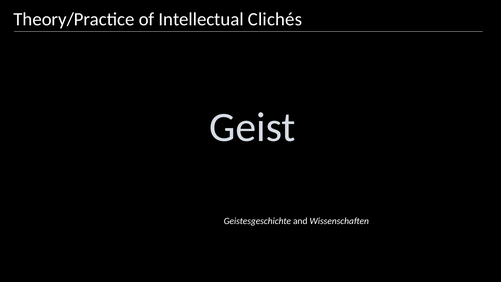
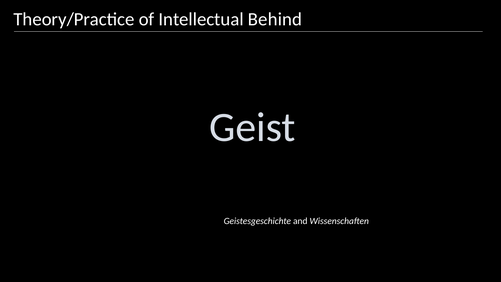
Clichés: Clichés -> Behind (275, 19)
